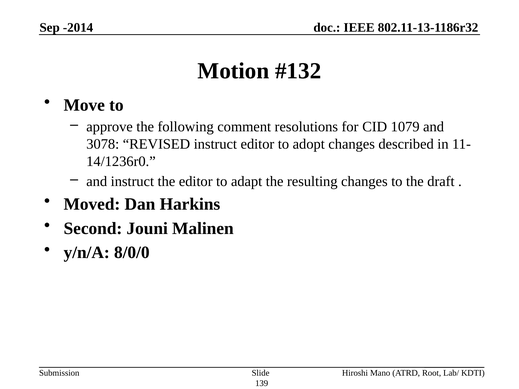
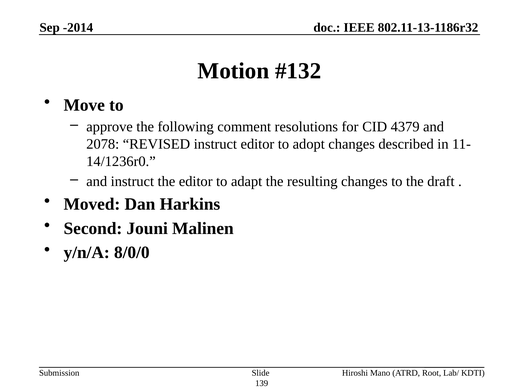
1079: 1079 -> 4379 (405, 127)
3078: 3078 -> 2078 (103, 144)
